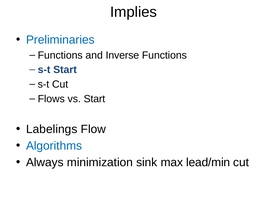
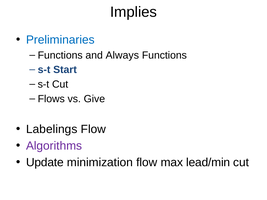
Inverse: Inverse -> Always (122, 55)
vs Start: Start -> Give (94, 99)
Algorithms colour: blue -> purple (54, 146)
Always: Always -> Update (45, 163)
minimization sink: sink -> flow (147, 163)
